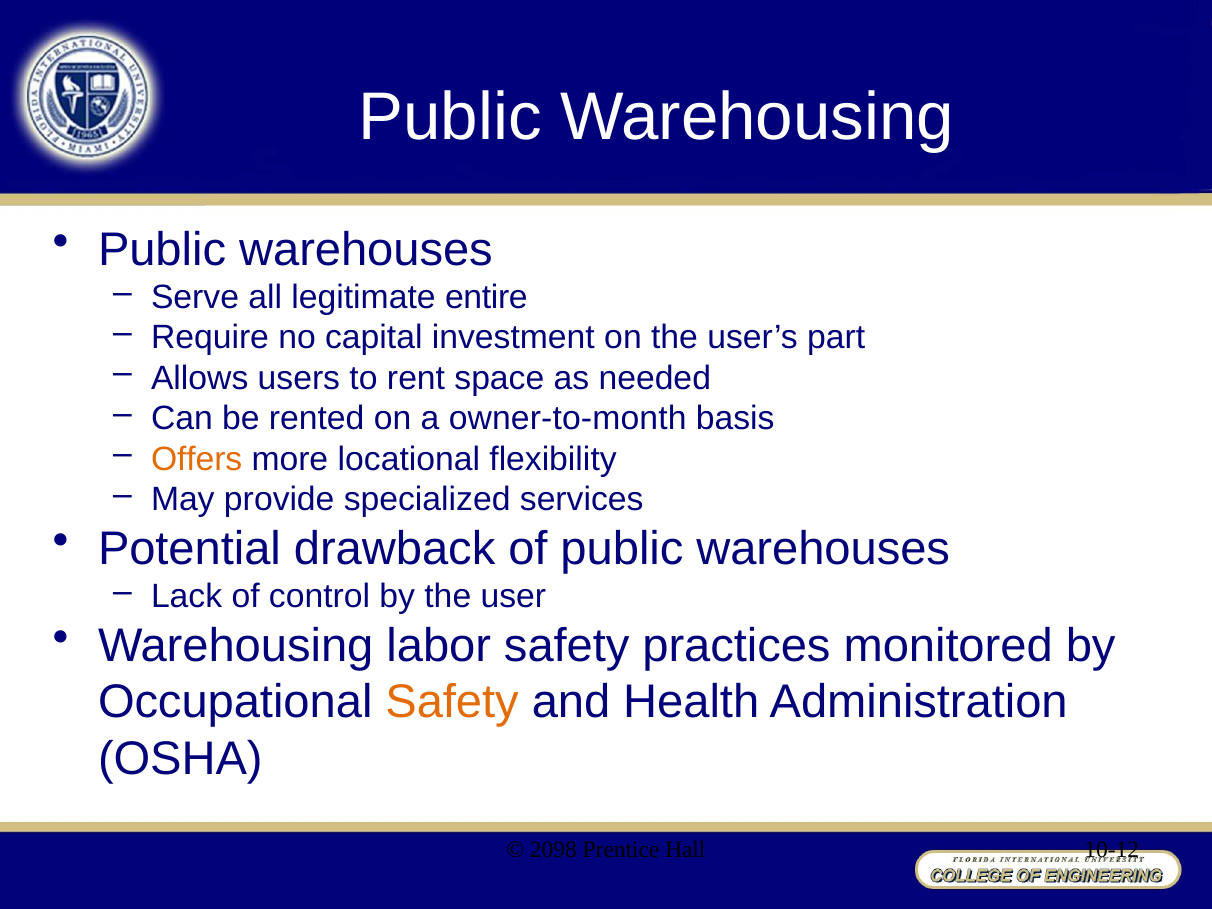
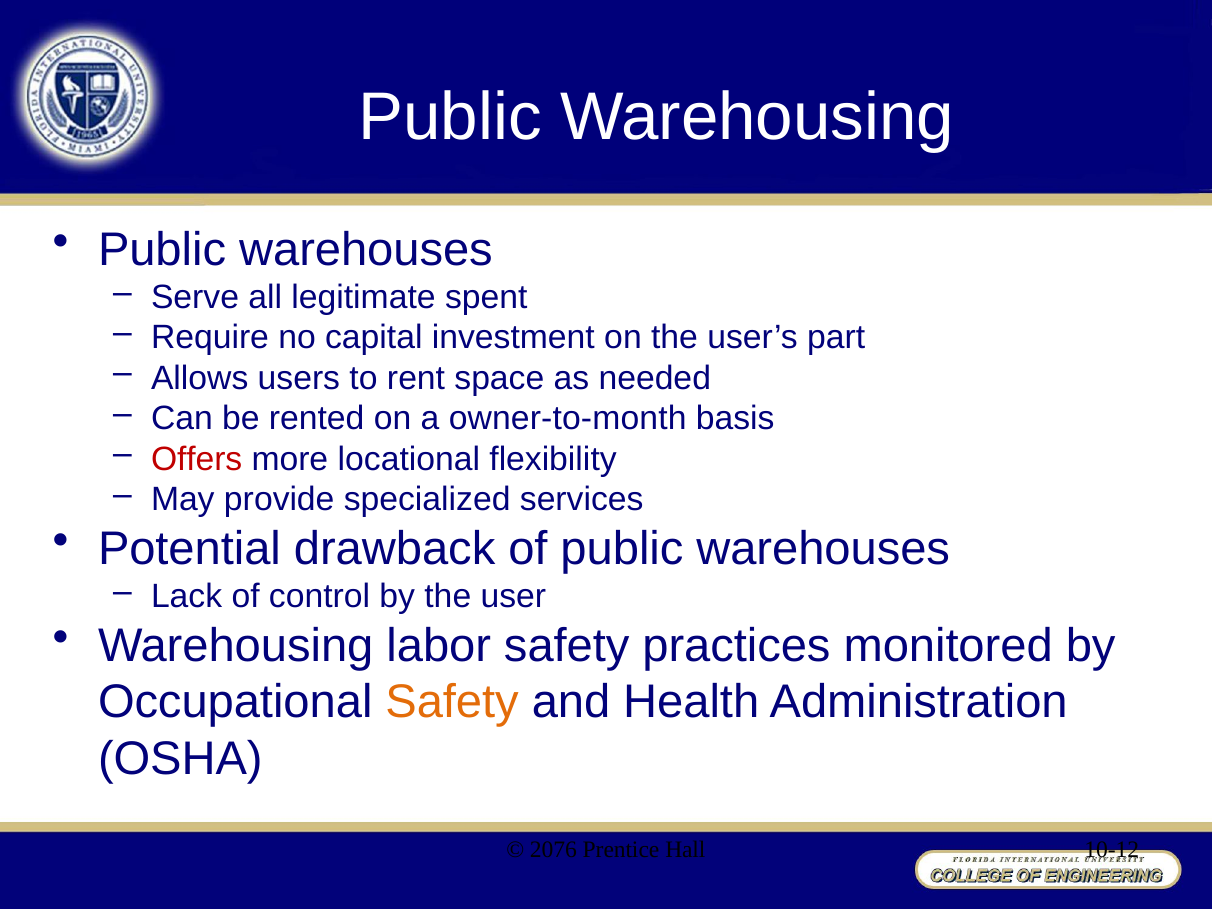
entire: entire -> spent (486, 297)
Offers colour: orange -> red (197, 459)
2098: 2098 -> 2076 (553, 850)
